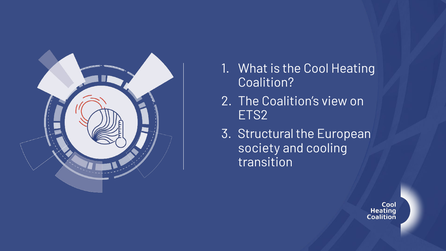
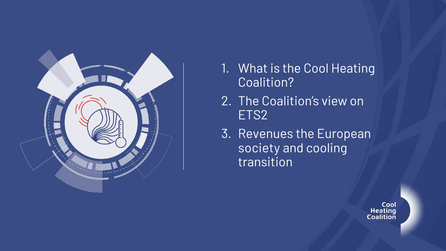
Structural: Structural -> Revenues (266, 134)
